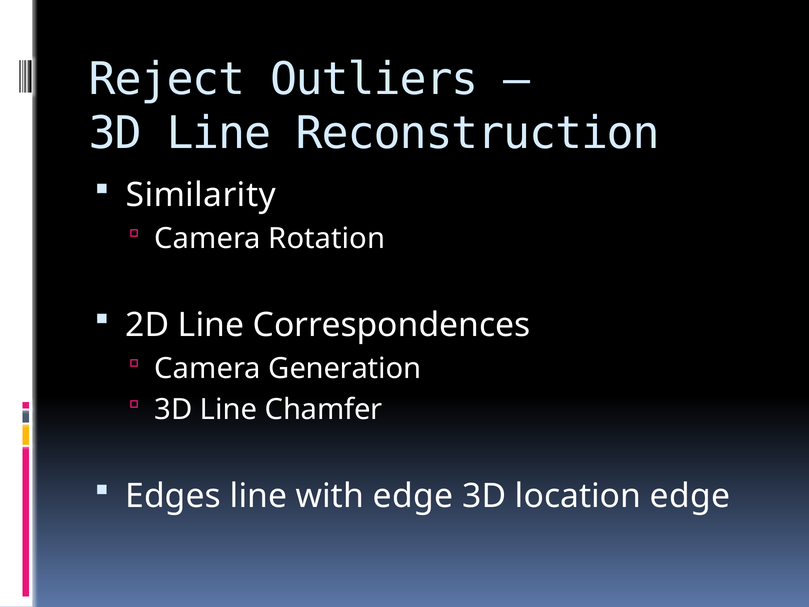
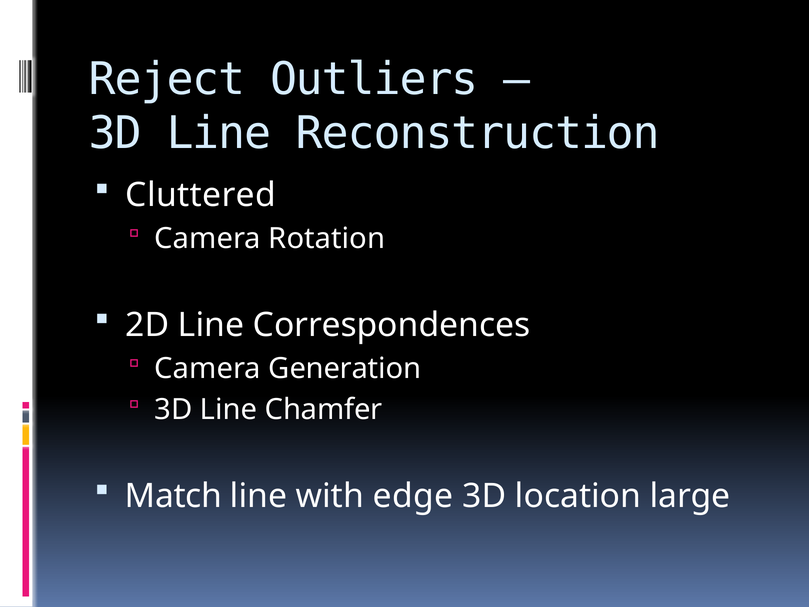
Similarity: Similarity -> Cluttered (201, 195)
Edges: Edges -> Match (173, 496)
location edge: edge -> large (690, 496)
